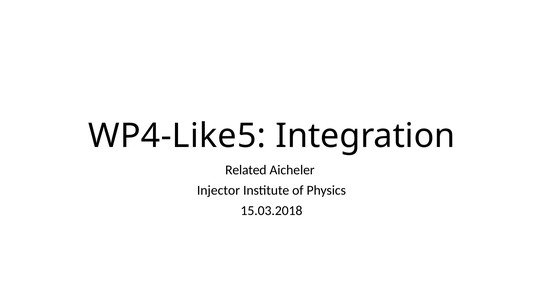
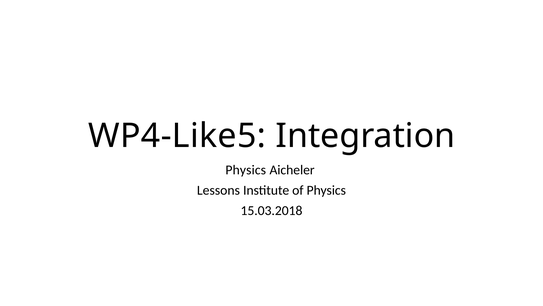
Related: Related -> Physics (246, 170)
Injector: Injector -> Lessons (218, 190)
